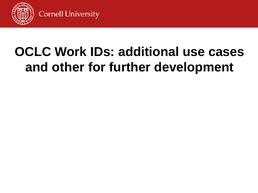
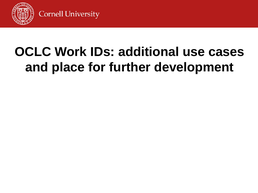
other: other -> place (68, 67)
